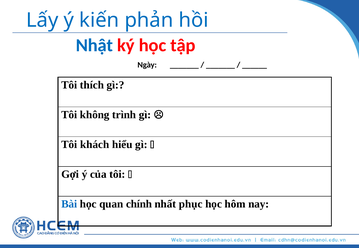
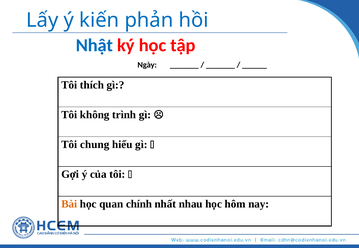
khách: khách -> chung (95, 145)
Bài colour: blue -> orange (69, 204)
phục: phục -> nhau (191, 204)
